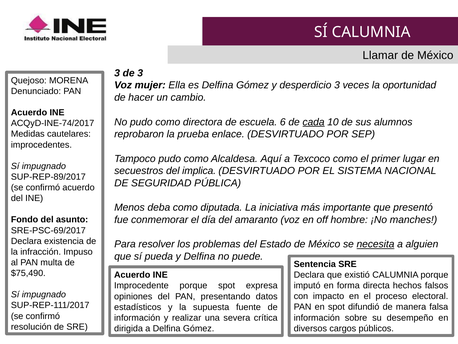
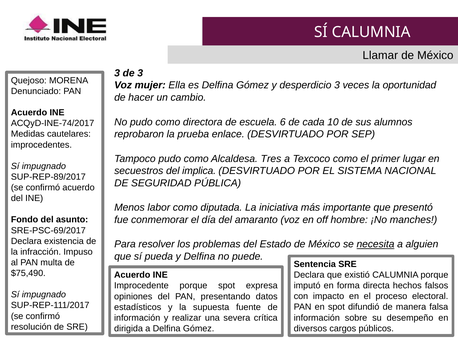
cada underline: present -> none (314, 122)
Aquí: Aquí -> Tres (271, 158)
deba: deba -> labor (159, 207)
